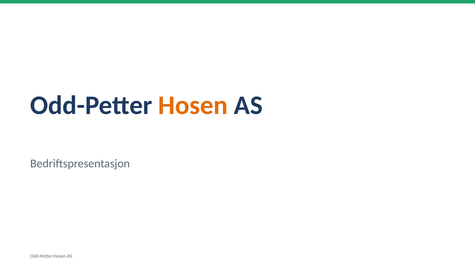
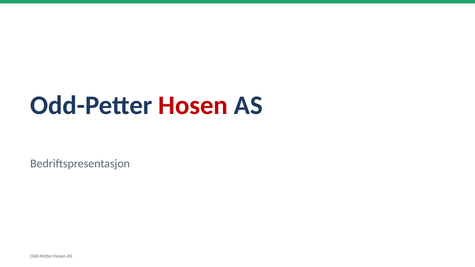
Hosen colour: orange -> red (193, 105)
